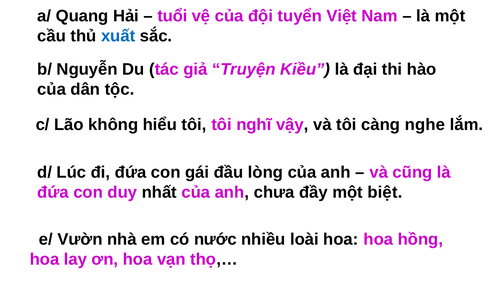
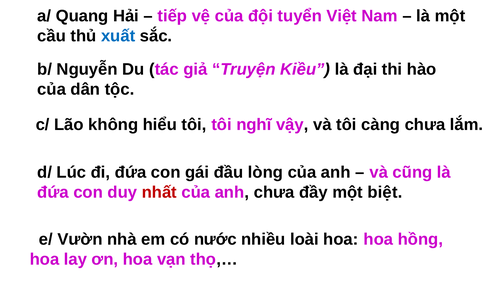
tuổi: tuổi -> tiếp (172, 16)
càng nghe: nghe -> chưa (425, 124)
nhất colour: black -> red (159, 192)
